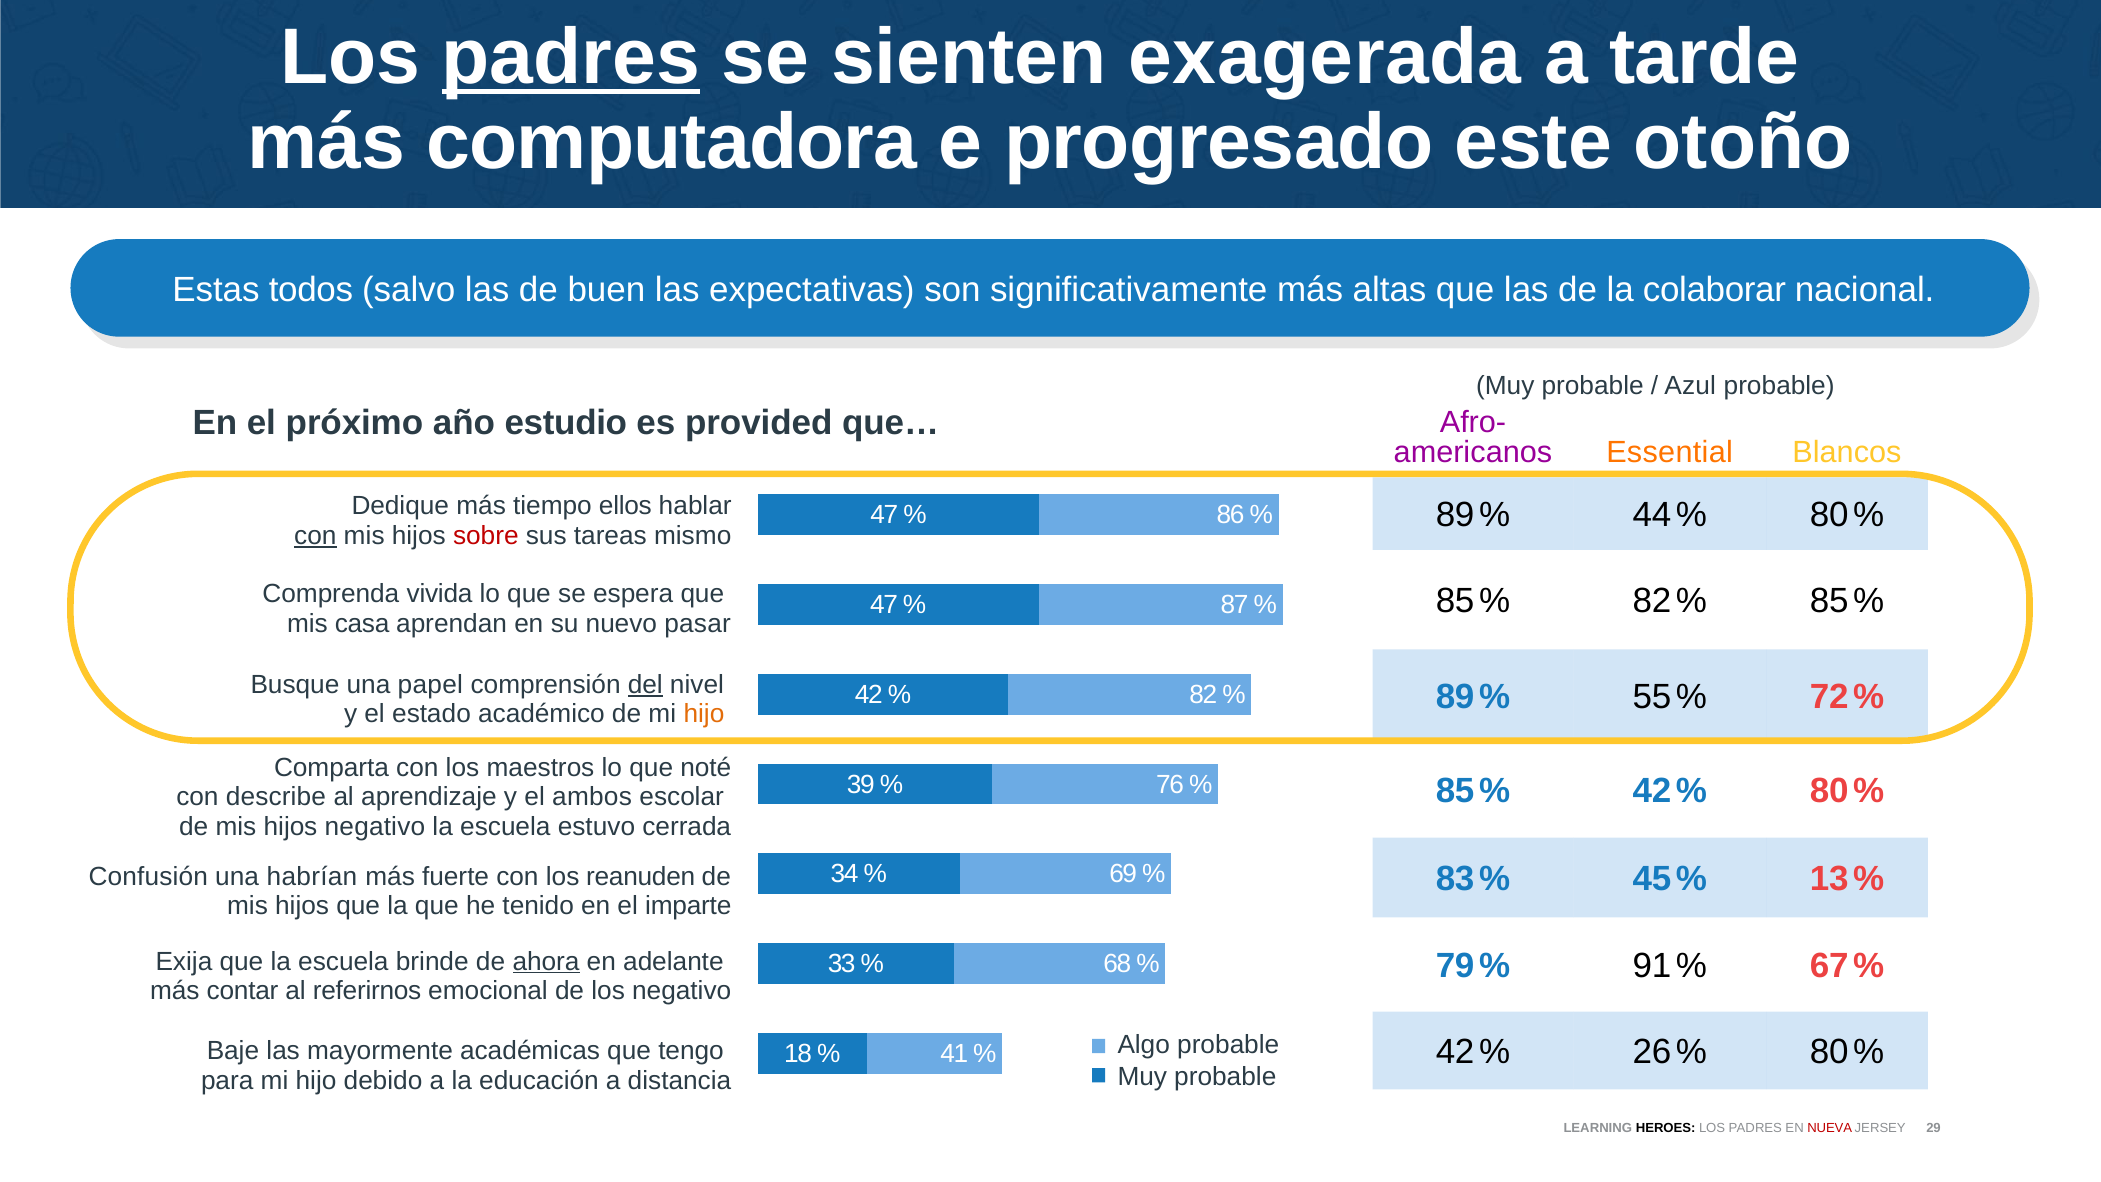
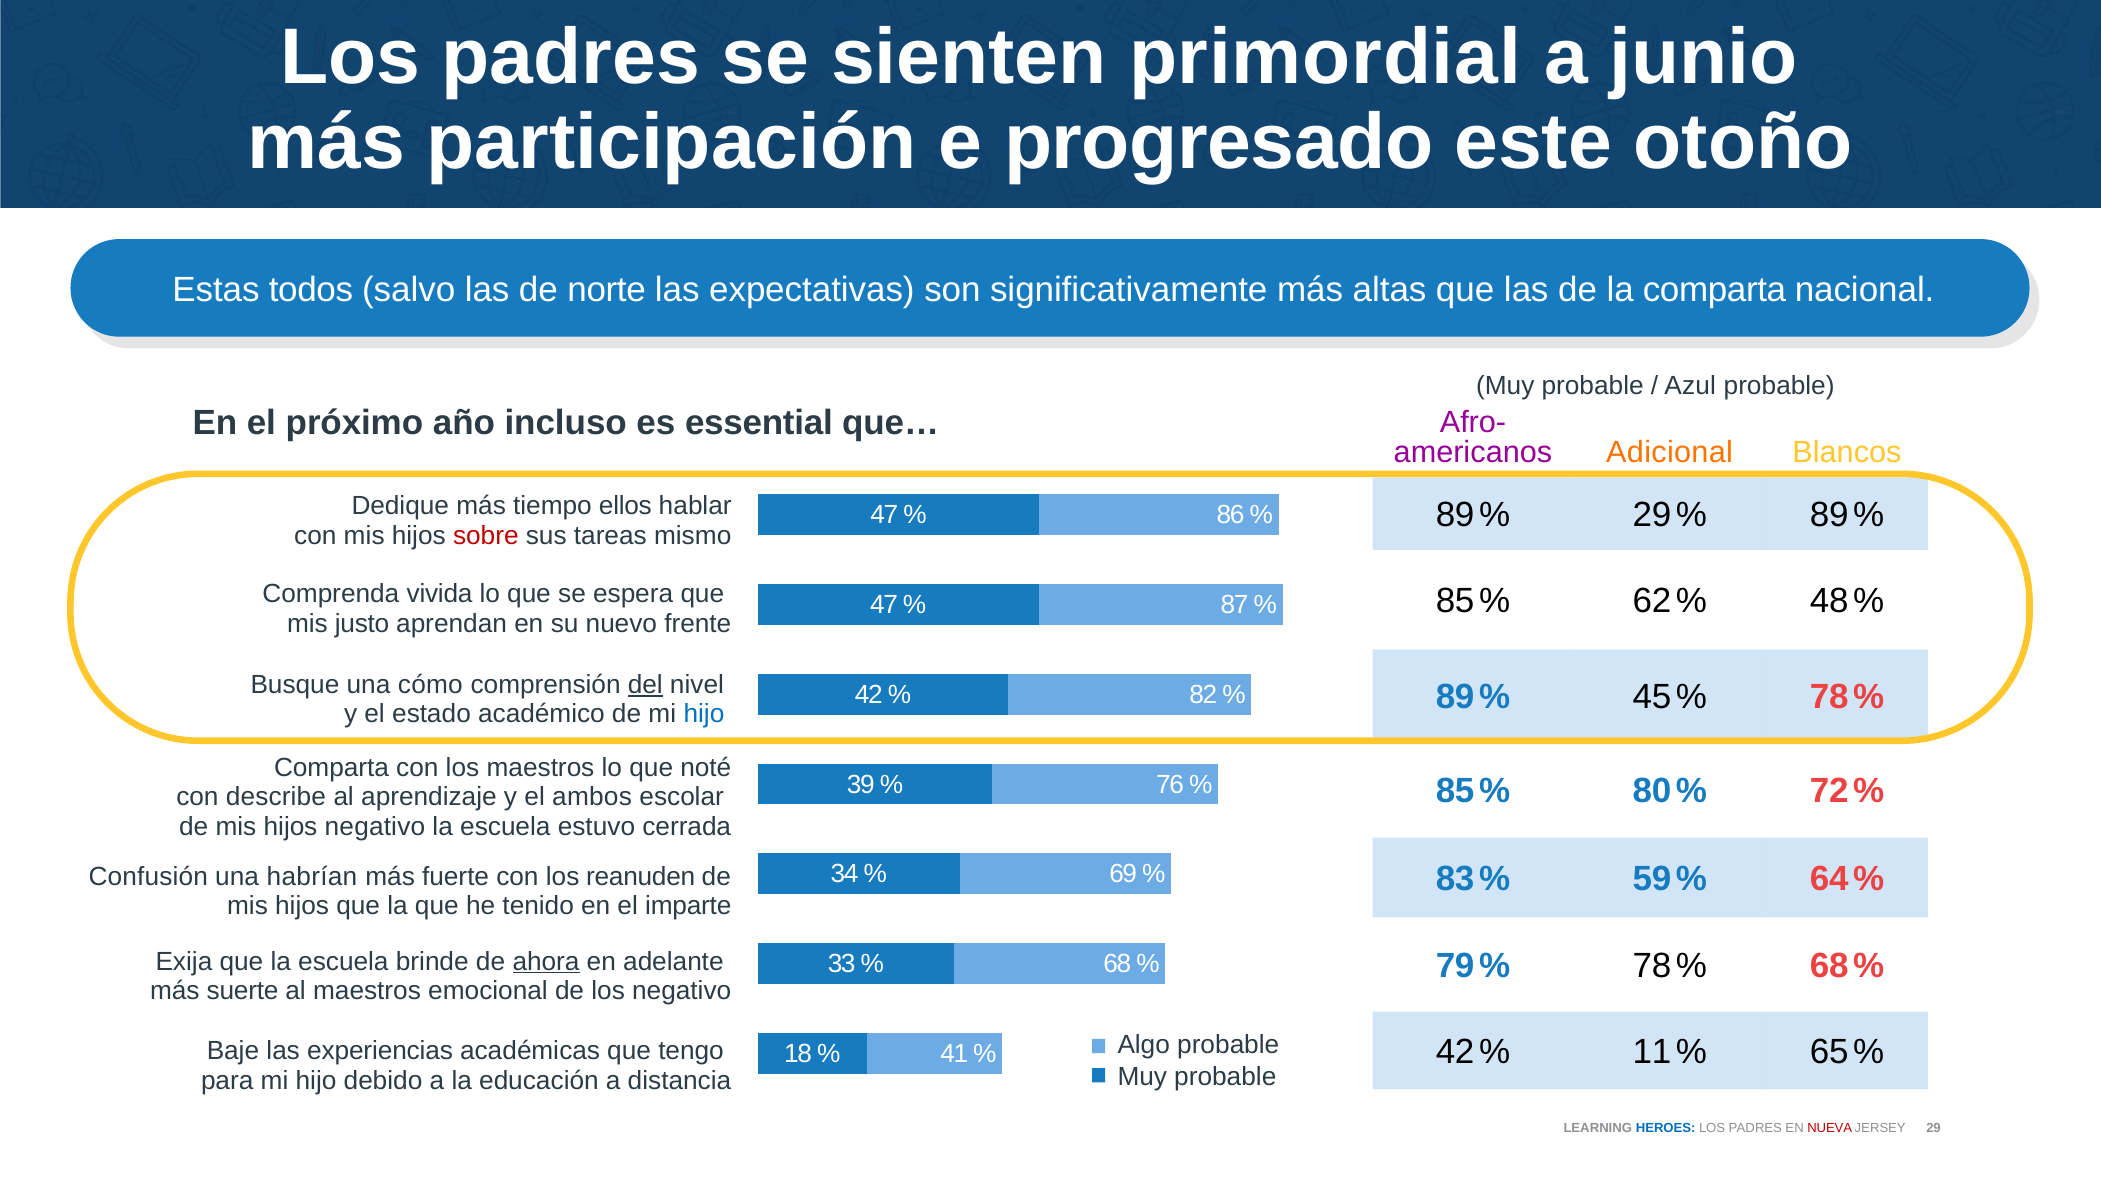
padres underline: present -> none (571, 58)
exagerada: exagerada -> primordial (1325, 58)
tarde: tarde -> junio (1704, 58)
computadora: computadora -> participación (672, 143)
buen: buen -> norte (607, 290)
la colaborar: colaborar -> comparta (1714, 290)
estudio: estudio -> incluso (566, 423)
provided: provided -> essential (759, 423)
Essential: Essential -> Adicional (1670, 453)
44: 44 -> 29 (1652, 515)
80: 80 -> 89 (1829, 515)
con underline: present -> none (315, 536)
82: 82 -> 62 (1652, 601)
85: 85 -> 48 (1829, 601)
casa: casa -> justo (362, 623)
pasar: pasar -> frente (698, 623)
papel: papel -> cómo (430, 685)
55: 55 -> 45 (1652, 697)
72: 72 -> 78 (1829, 697)
hijo colour: orange -> blue (704, 714)
42: 42 -> 80 (1652, 791)
80: 80 -> 72 (1829, 791)
45: 45 -> 59 (1652, 879)
13: 13 -> 64 (1829, 879)
91: 91 -> 78 (1652, 965)
67: 67 -> 68 (1829, 965)
contar: contar -> suerte (243, 991)
al referirnos: referirnos -> maestros (367, 991)
26: 26 -> 11 (1652, 1051)
80: 80 -> 65 (1829, 1051)
mayormente: mayormente -> experiencias (380, 1051)
HEROES colour: black -> blue (1666, 1128)
